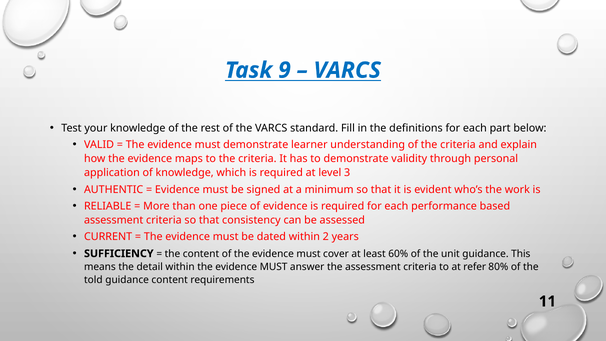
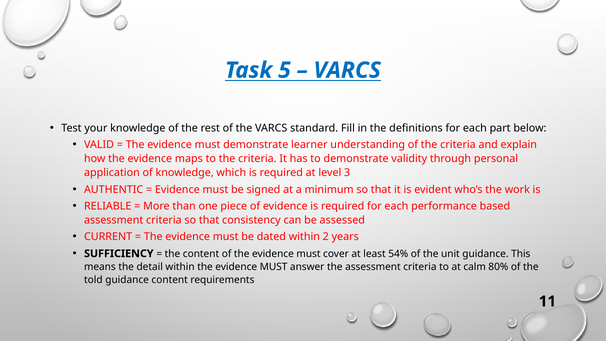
9: 9 -> 5 (284, 70)
60%: 60% -> 54% (398, 254)
refer: refer -> calm (475, 267)
